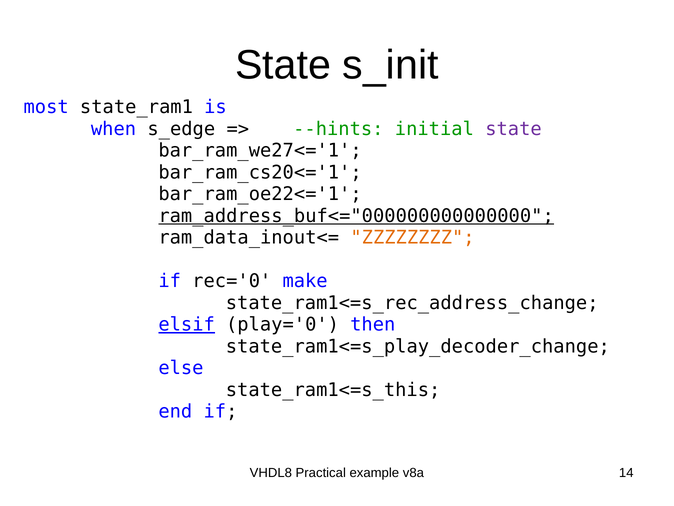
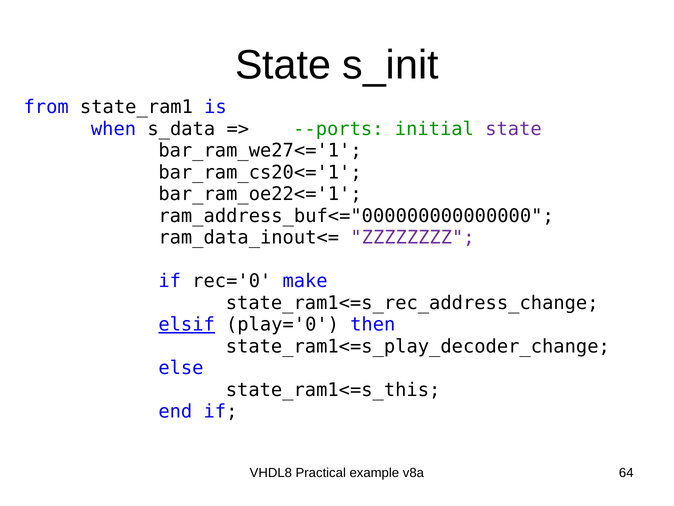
most: most -> from (46, 107)
s_edge: s_edge -> s_data (181, 129)
--hints: --hints -> --ports (338, 129)
ram_address_buf<="000000000000000 underline: present -> none (356, 216)
ZZZZZZZZ colour: orange -> purple (413, 237)
14: 14 -> 64 (626, 472)
